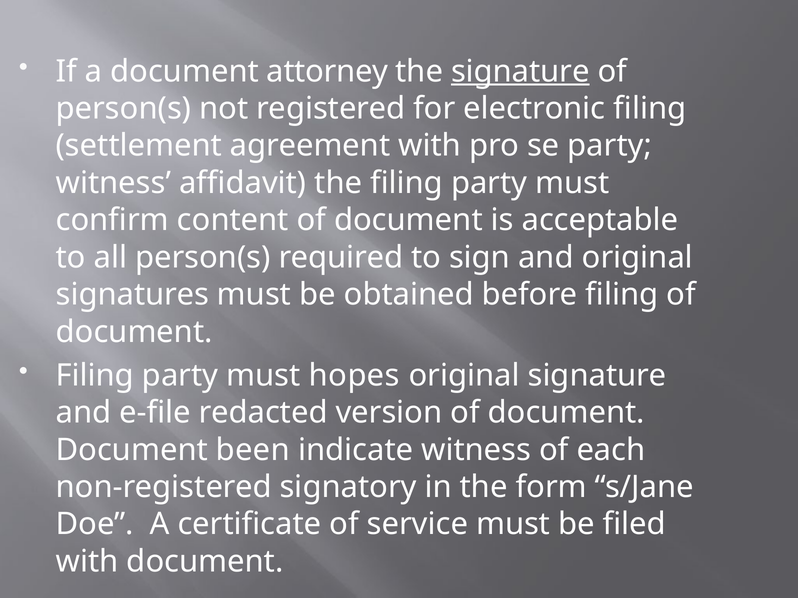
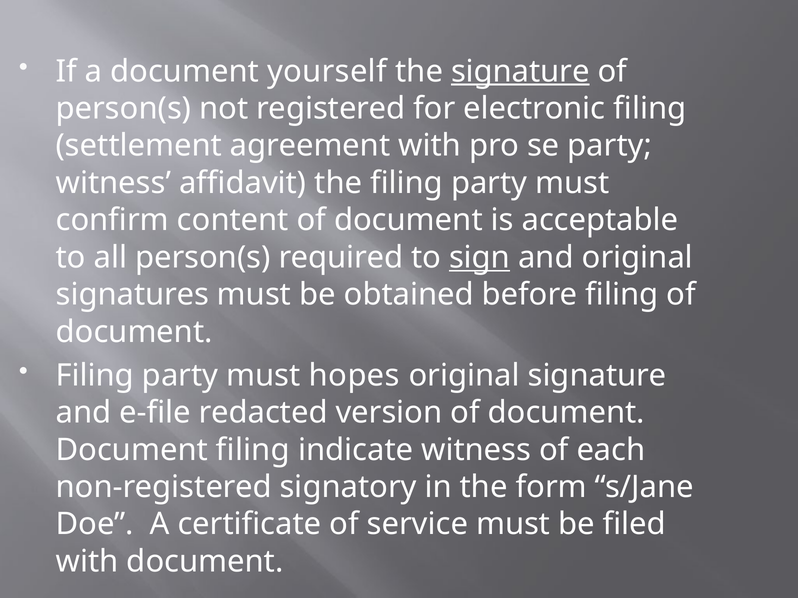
attorney: attorney -> yourself (327, 71)
sign underline: none -> present (480, 258)
Document been: been -> filing (253, 450)
